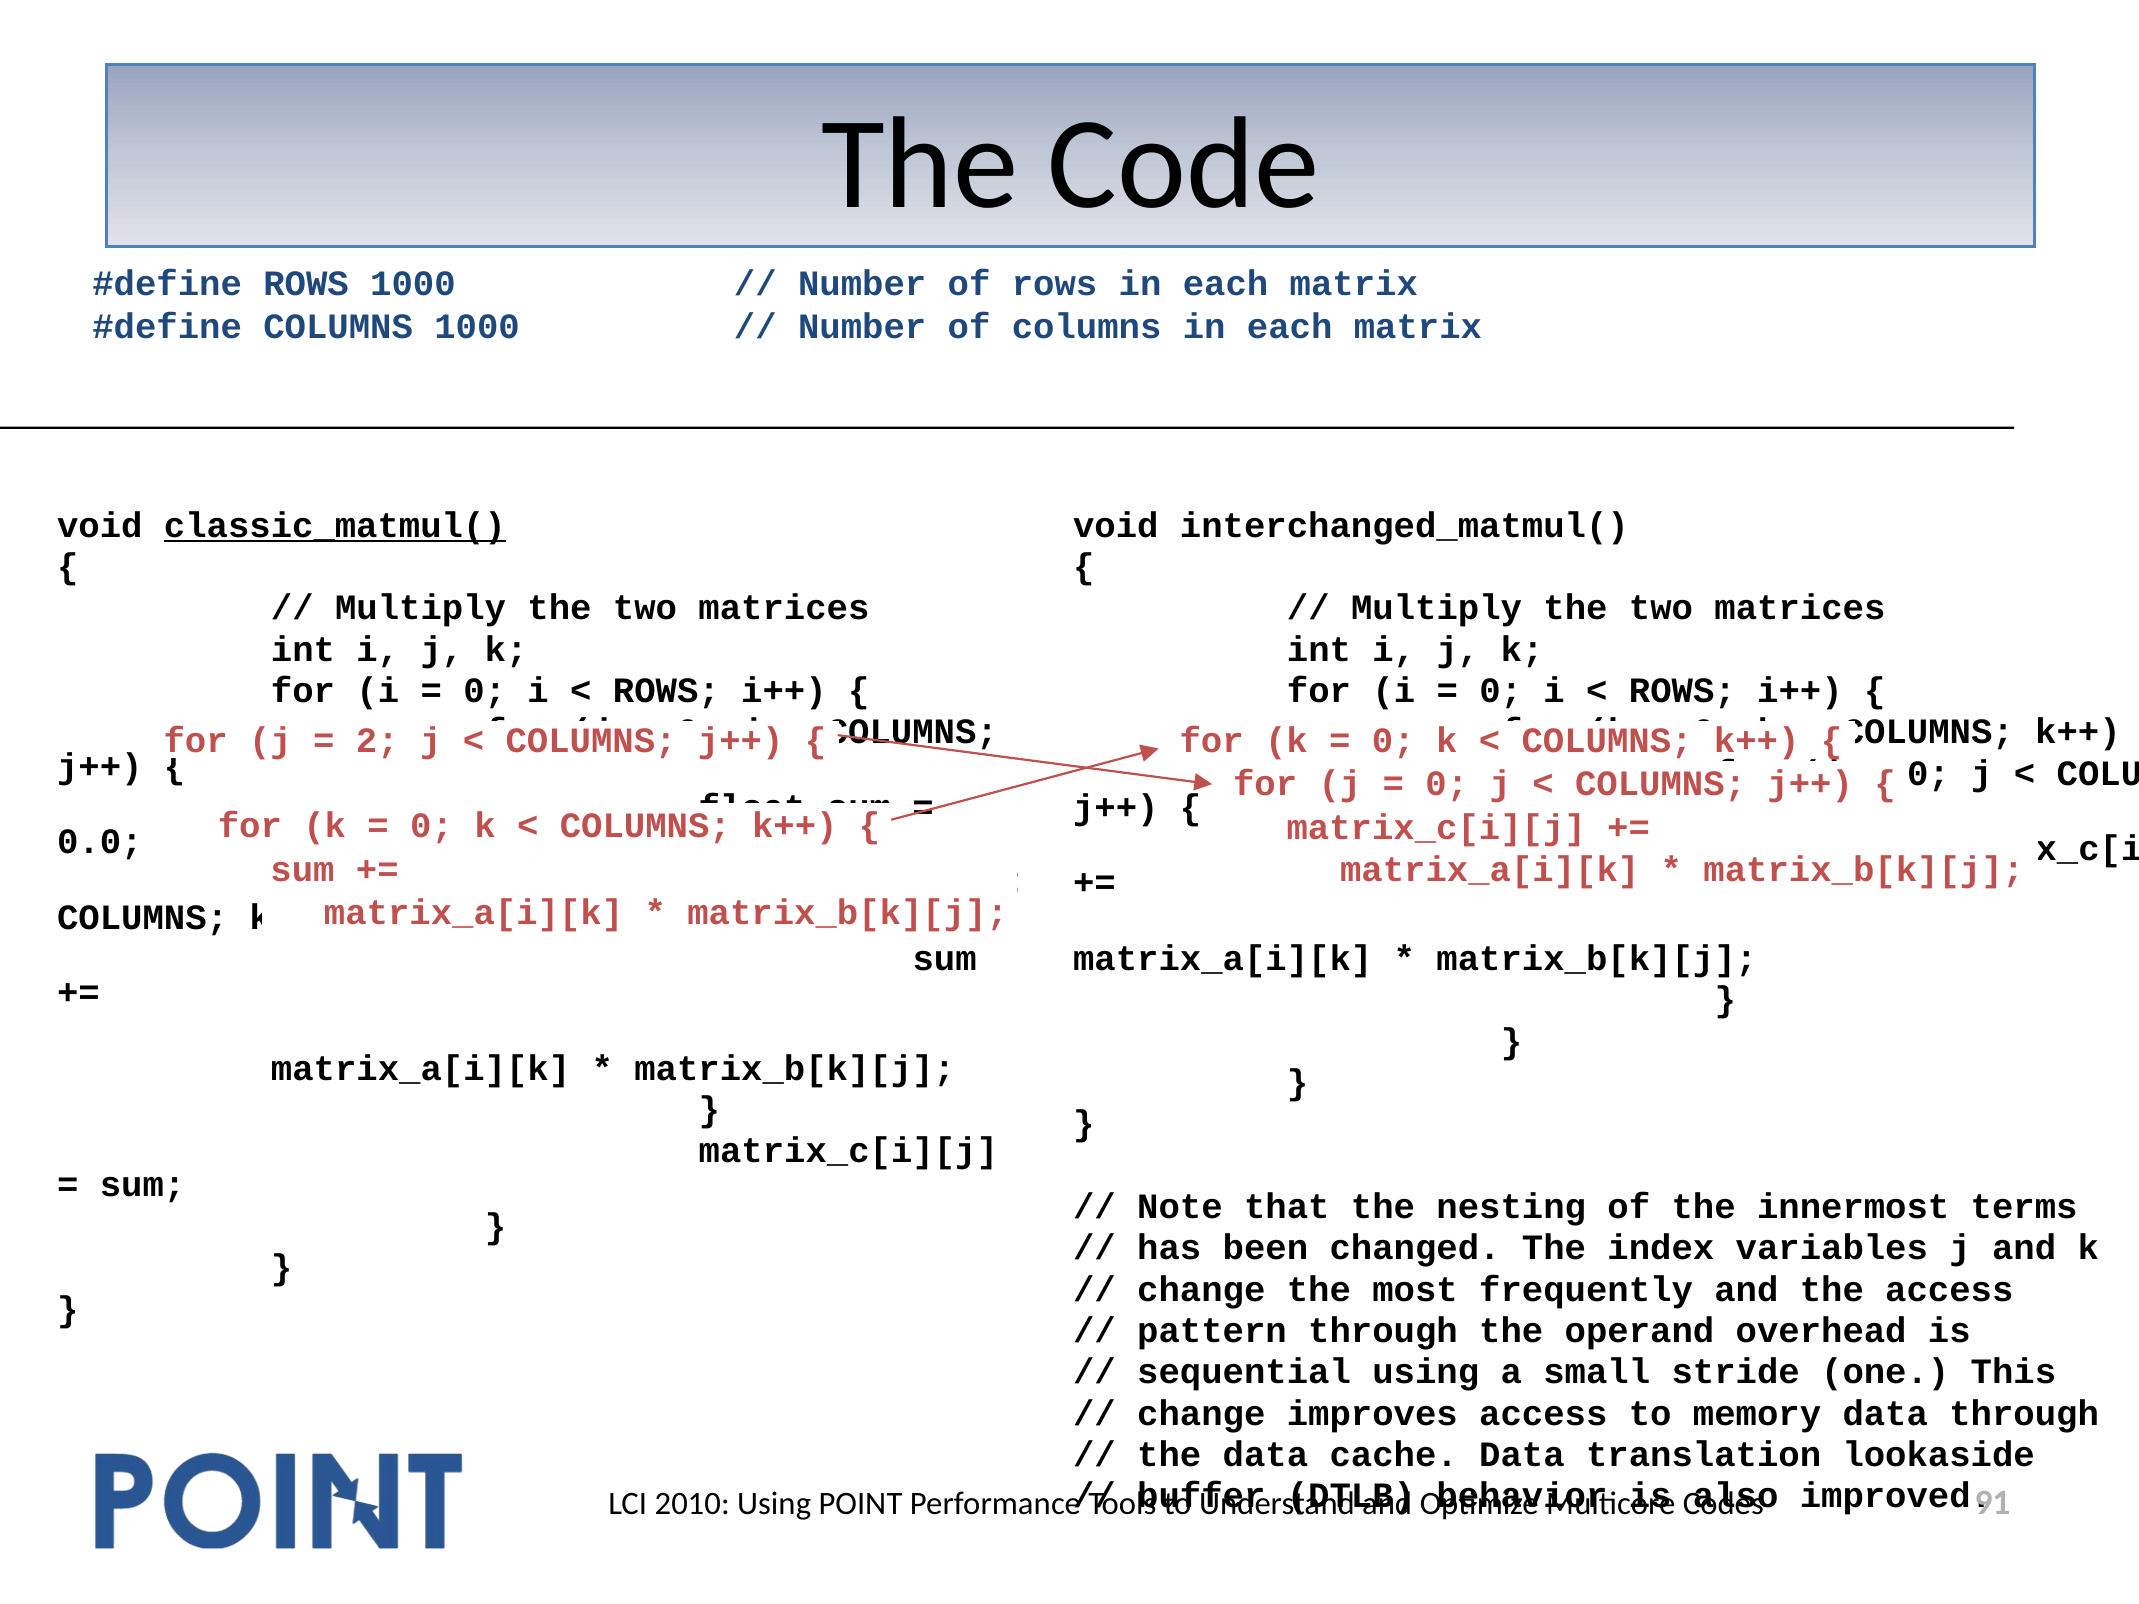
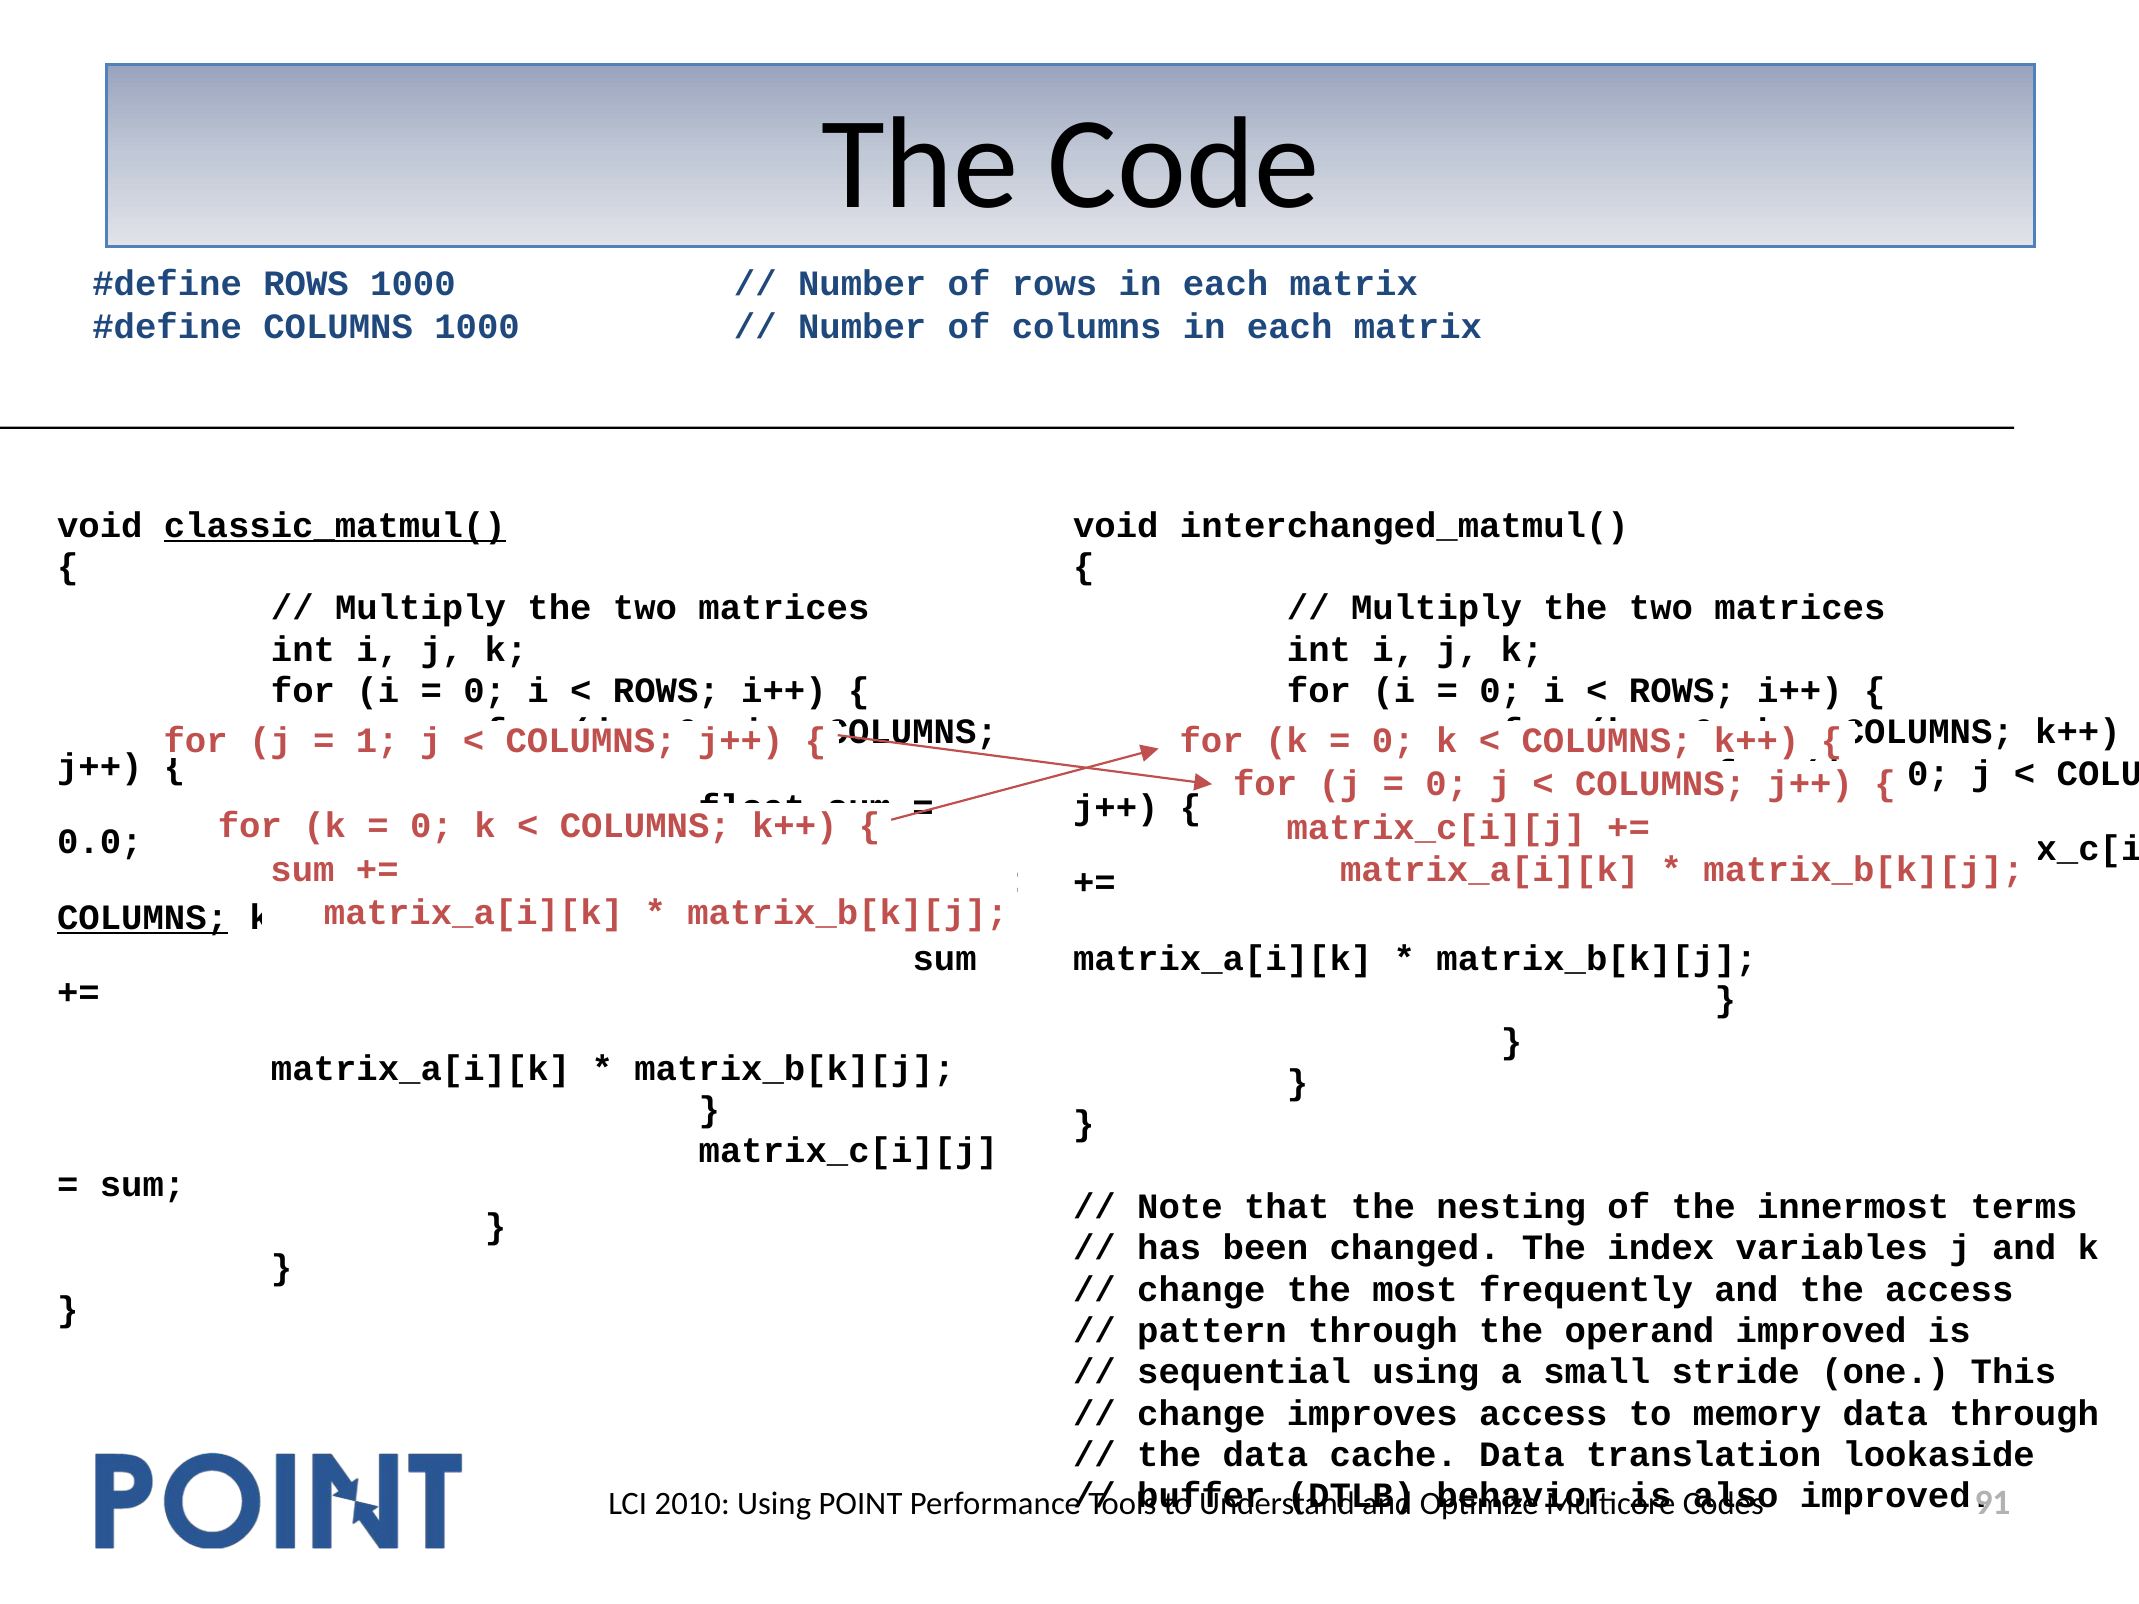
2: 2 -> 1 (377, 741)
COLUMNS underline: none -> present (143, 917)
operand overhead: overhead -> improved (1821, 1331)
